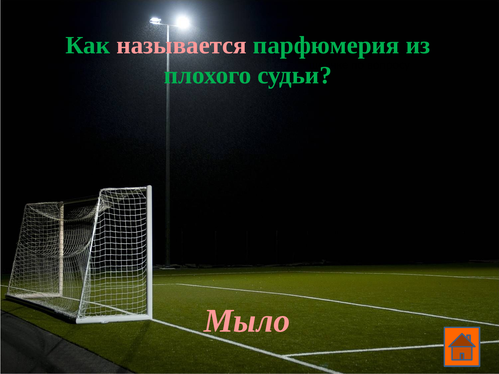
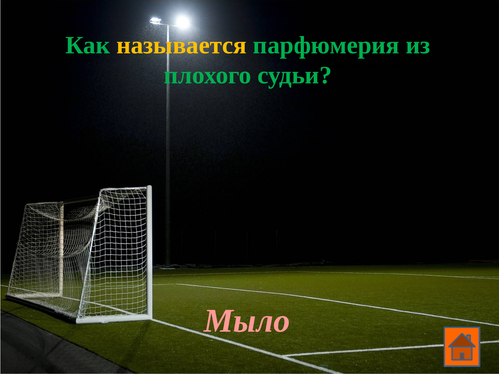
называется colour: pink -> yellow (182, 45)
